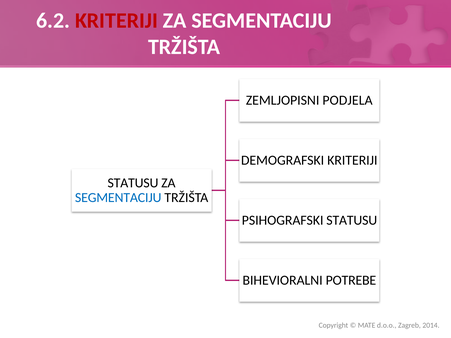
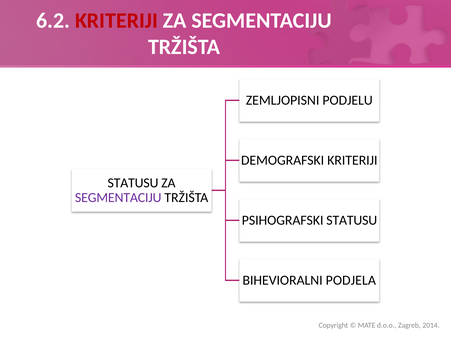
PODJELA: PODJELA -> PODJELU (348, 100)
SEGMENTACIJU colour: blue -> purple (118, 198)
POTREBE: POTREBE -> PODJELA (351, 281)
